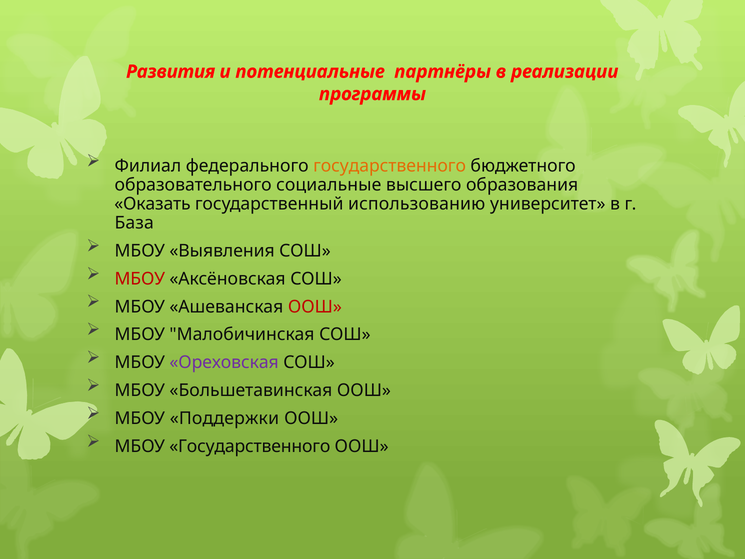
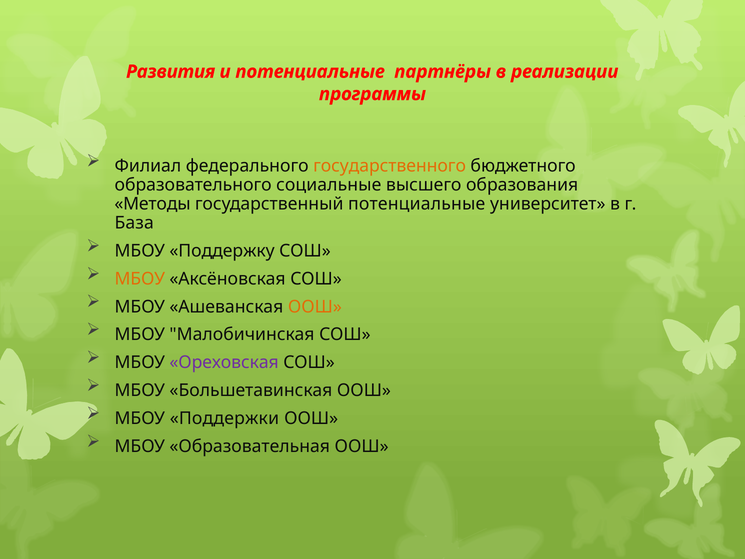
Оказать: Оказать -> Методы (153, 204)
государственный использованию: использованию -> потенциальные (417, 204)
Выявления: Выявления -> Поддержку (222, 251)
МБОУ colour: red -> orange (140, 279)
ООШ colour: red -> orange (315, 307)
МБОУ Государственного: Государственного -> Образовательная (250, 446)
